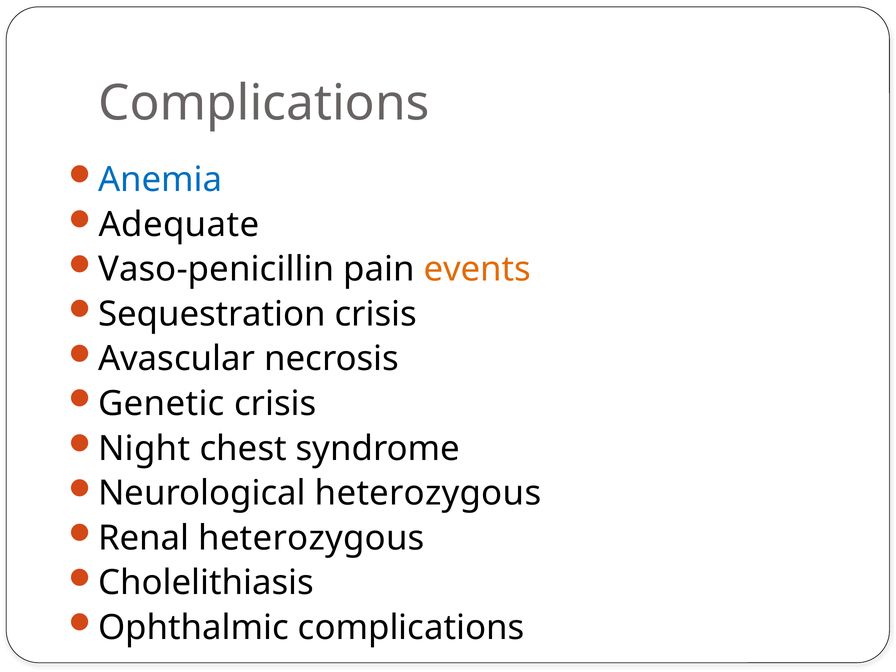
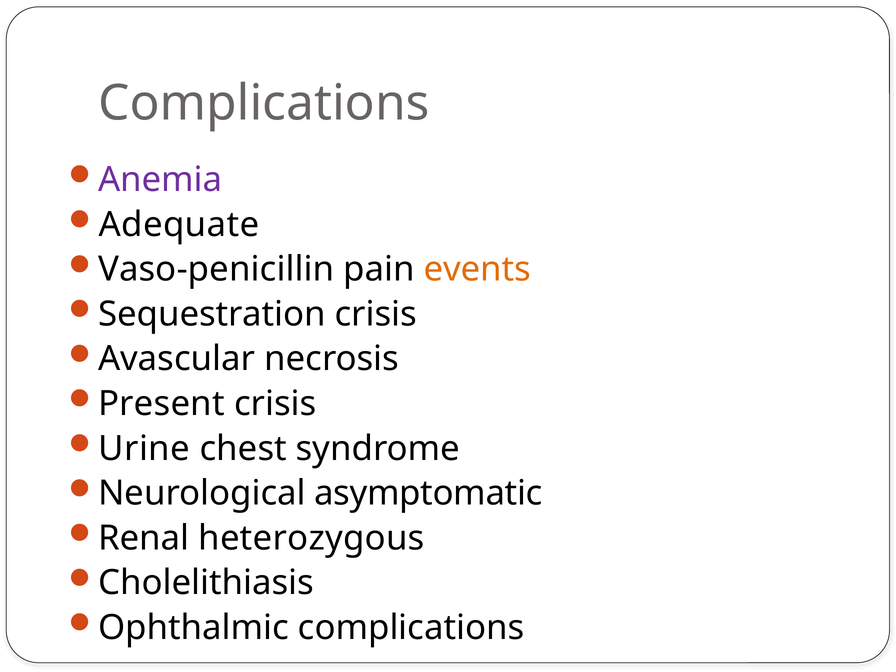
Anemia colour: blue -> purple (160, 180)
Genetic: Genetic -> Present (161, 404)
Night: Night -> Urine (144, 449)
Neurological heterozygous: heterozygous -> asymptomatic (428, 493)
